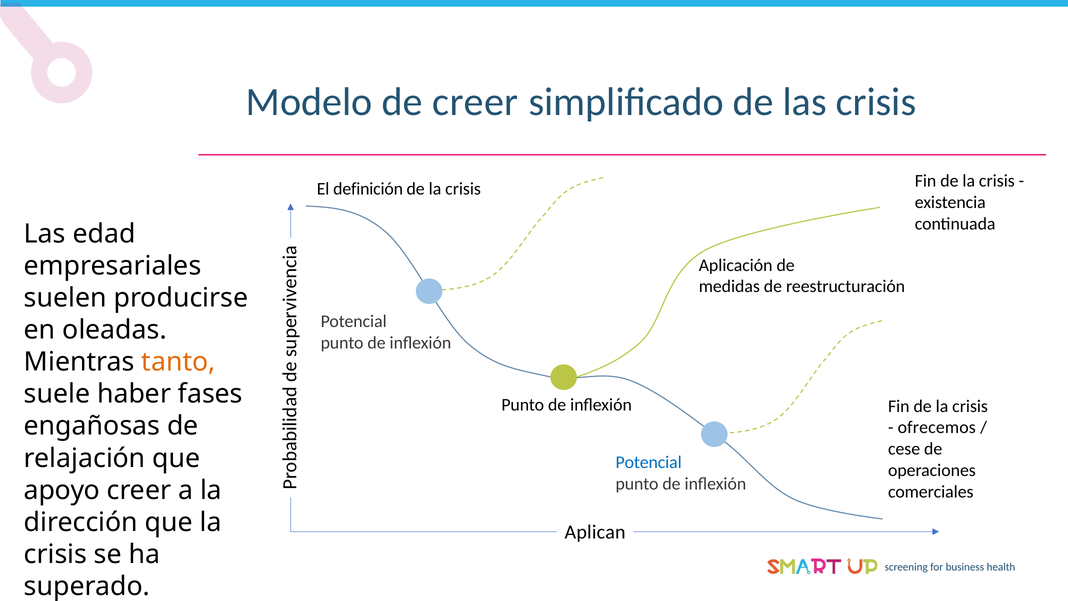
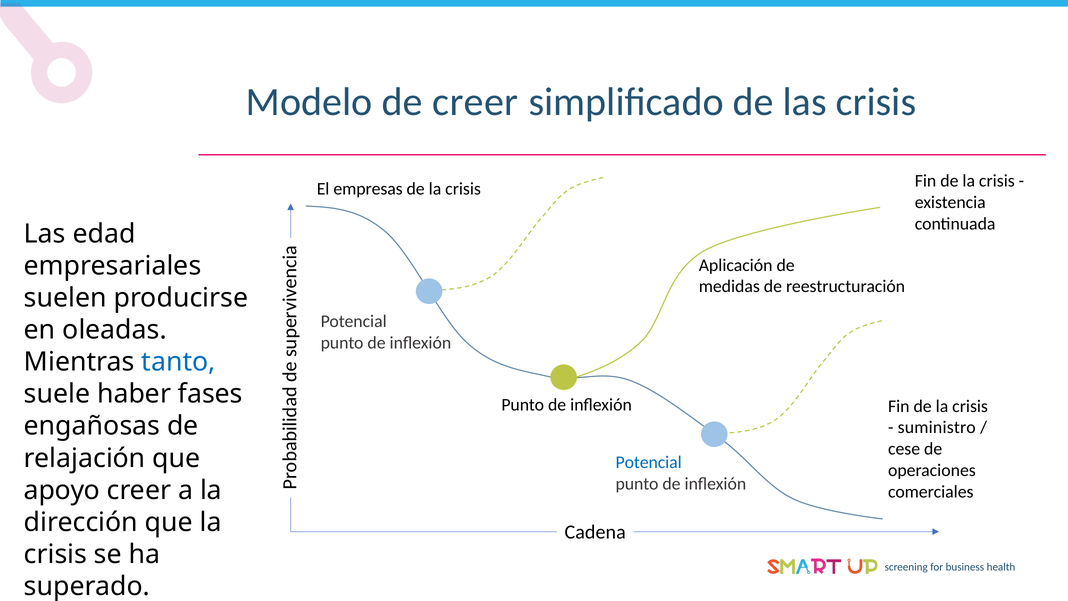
definición: definición -> empresas (368, 189)
tanto colour: orange -> blue (178, 362)
ofrecemos: ofrecemos -> suministro (937, 427)
Aplican: Aplican -> Cadena (595, 532)
